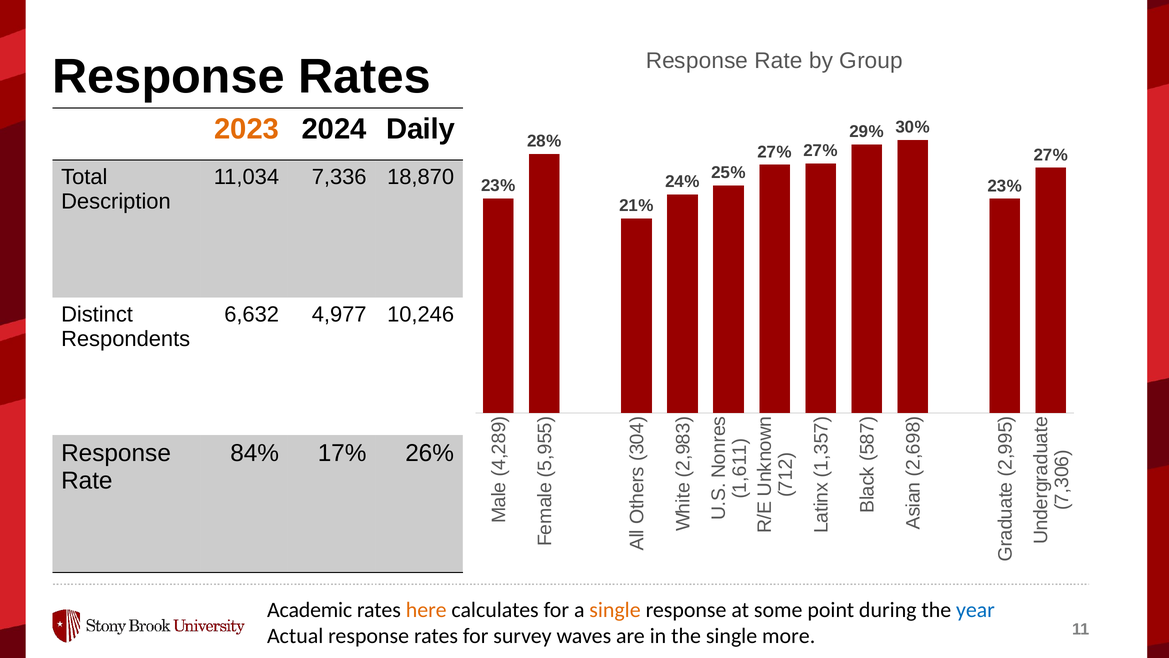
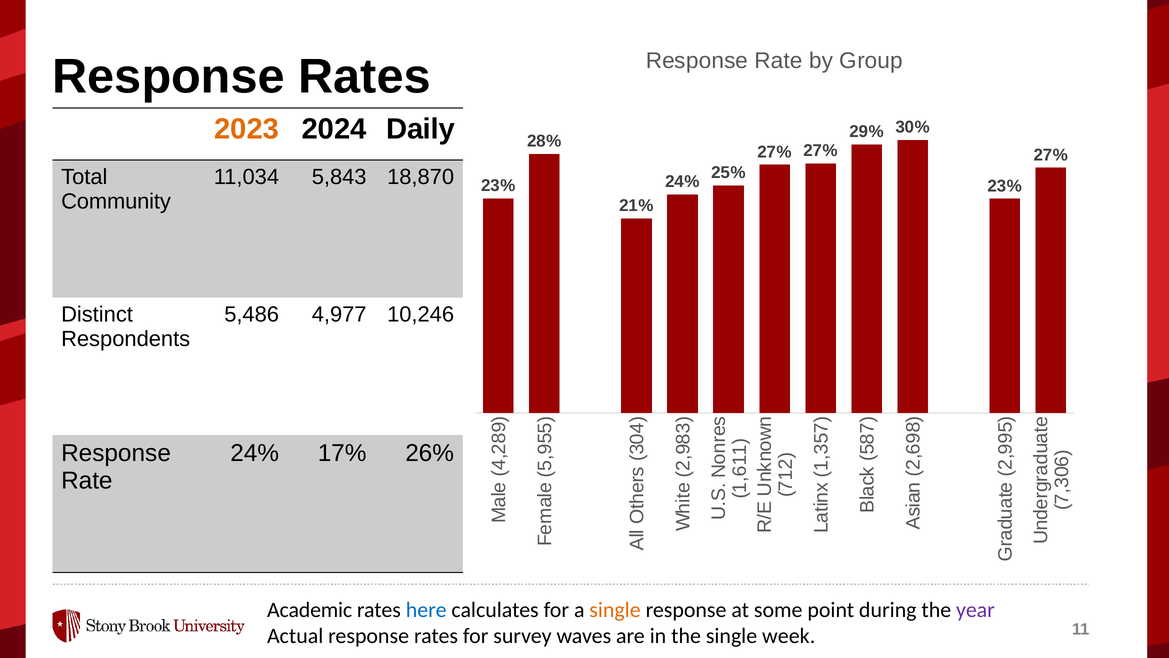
7,336: 7,336 -> 5,843 (339, 177)
Description: Description -> Community (116, 202)
6,632: 6,632 -> 5,486 (252, 314)
84%: 84% -> 24% (255, 453)
here colour: orange -> blue (426, 609)
year colour: blue -> purple (975, 609)
more: more -> week (789, 636)
